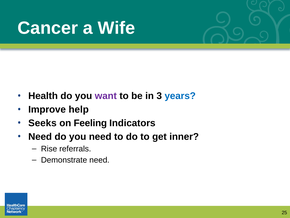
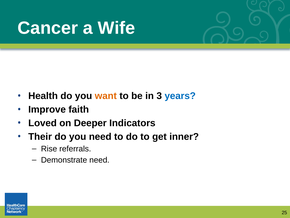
want colour: purple -> orange (106, 96)
help: help -> faith (79, 109)
Seeks: Seeks -> Loved (42, 123)
Feeling: Feeling -> Deeper (90, 123)
Need: Need -> Their (40, 136)
